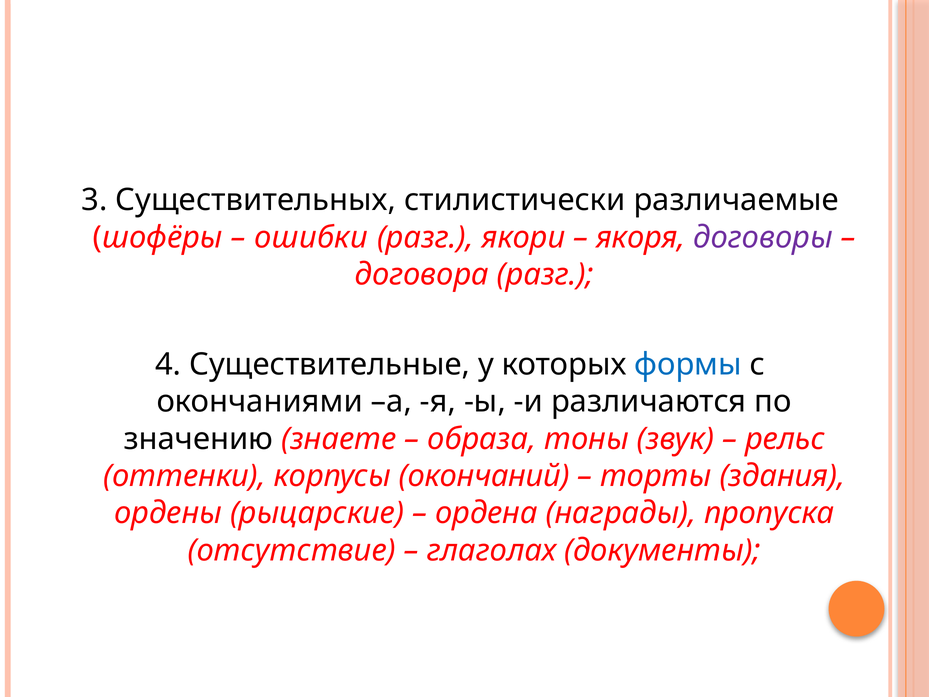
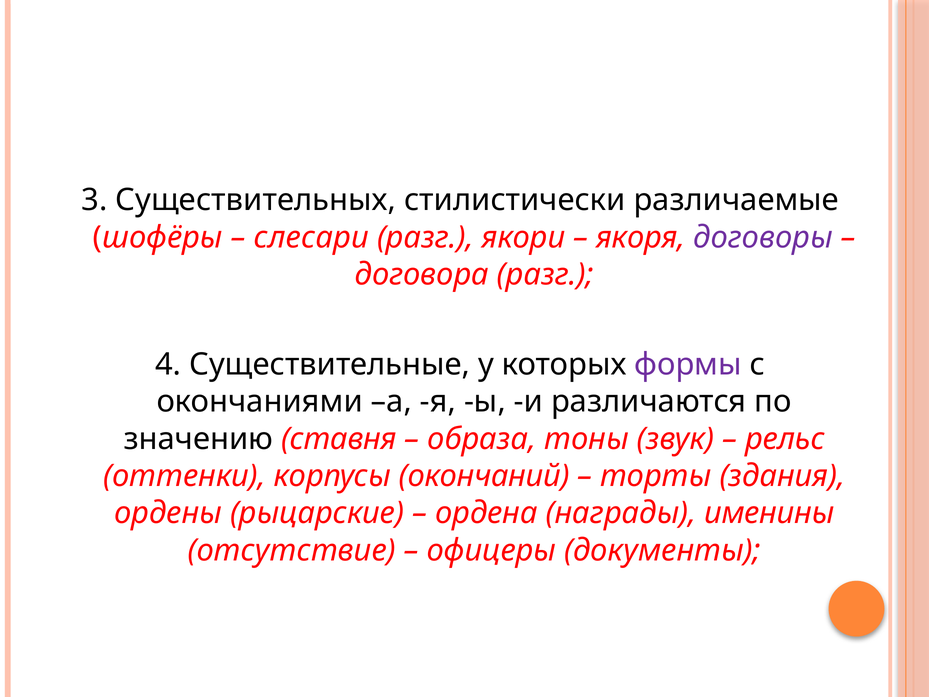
ошибки: ошибки -> слесари (311, 237)
формы colour: blue -> purple (688, 364)
знаете: знаете -> ставня (339, 439)
пропуска: пропуска -> именины (769, 513)
глаголах: глаголах -> офицеры (491, 550)
